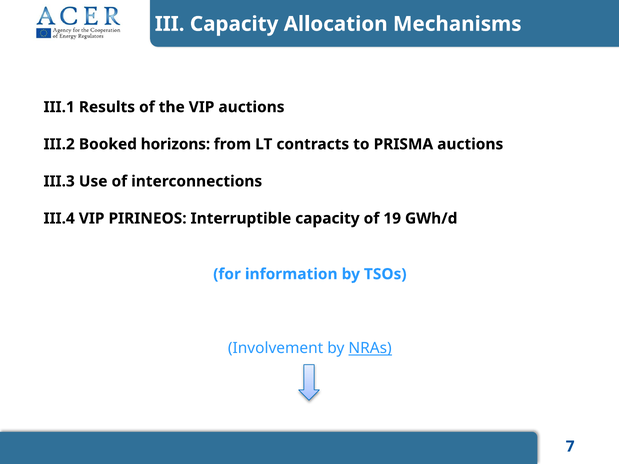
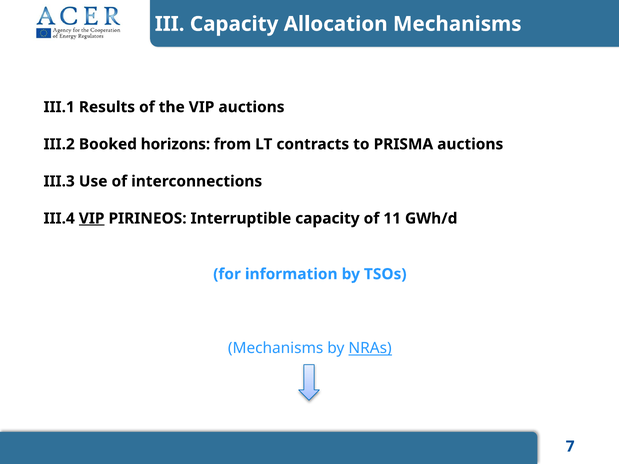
VIP underline: none -> present (92, 219)
19: 19 -> 11 (392, 219)
Involvement: Involvement -> Mechanisms (276, 349)
